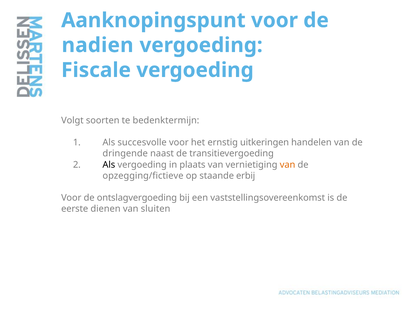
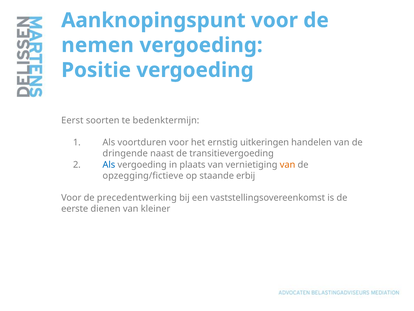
nadien: nadien -> nemen (98, 45)
Fiscale: Fiscale -> Positie (96, 70)
Volgt: Volgt -> Eerst (72, 120)
succesvolle: succesvolle -> voortduren (142, 142)
Als colour: black -> blue (109, 164)
ontslagvergoeding: ontslagvergoeding -> precedentwerking (137, 197)
sluiten: sluiten -> kleiner (156, 209)
